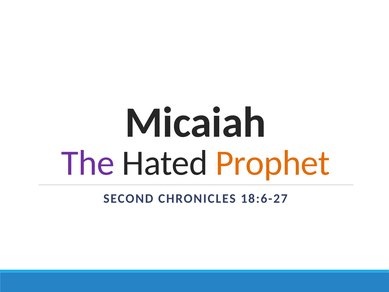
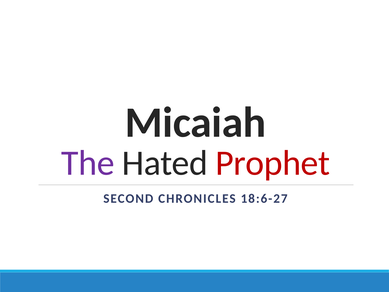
Prophet colour: orange -> red (273, 163)
